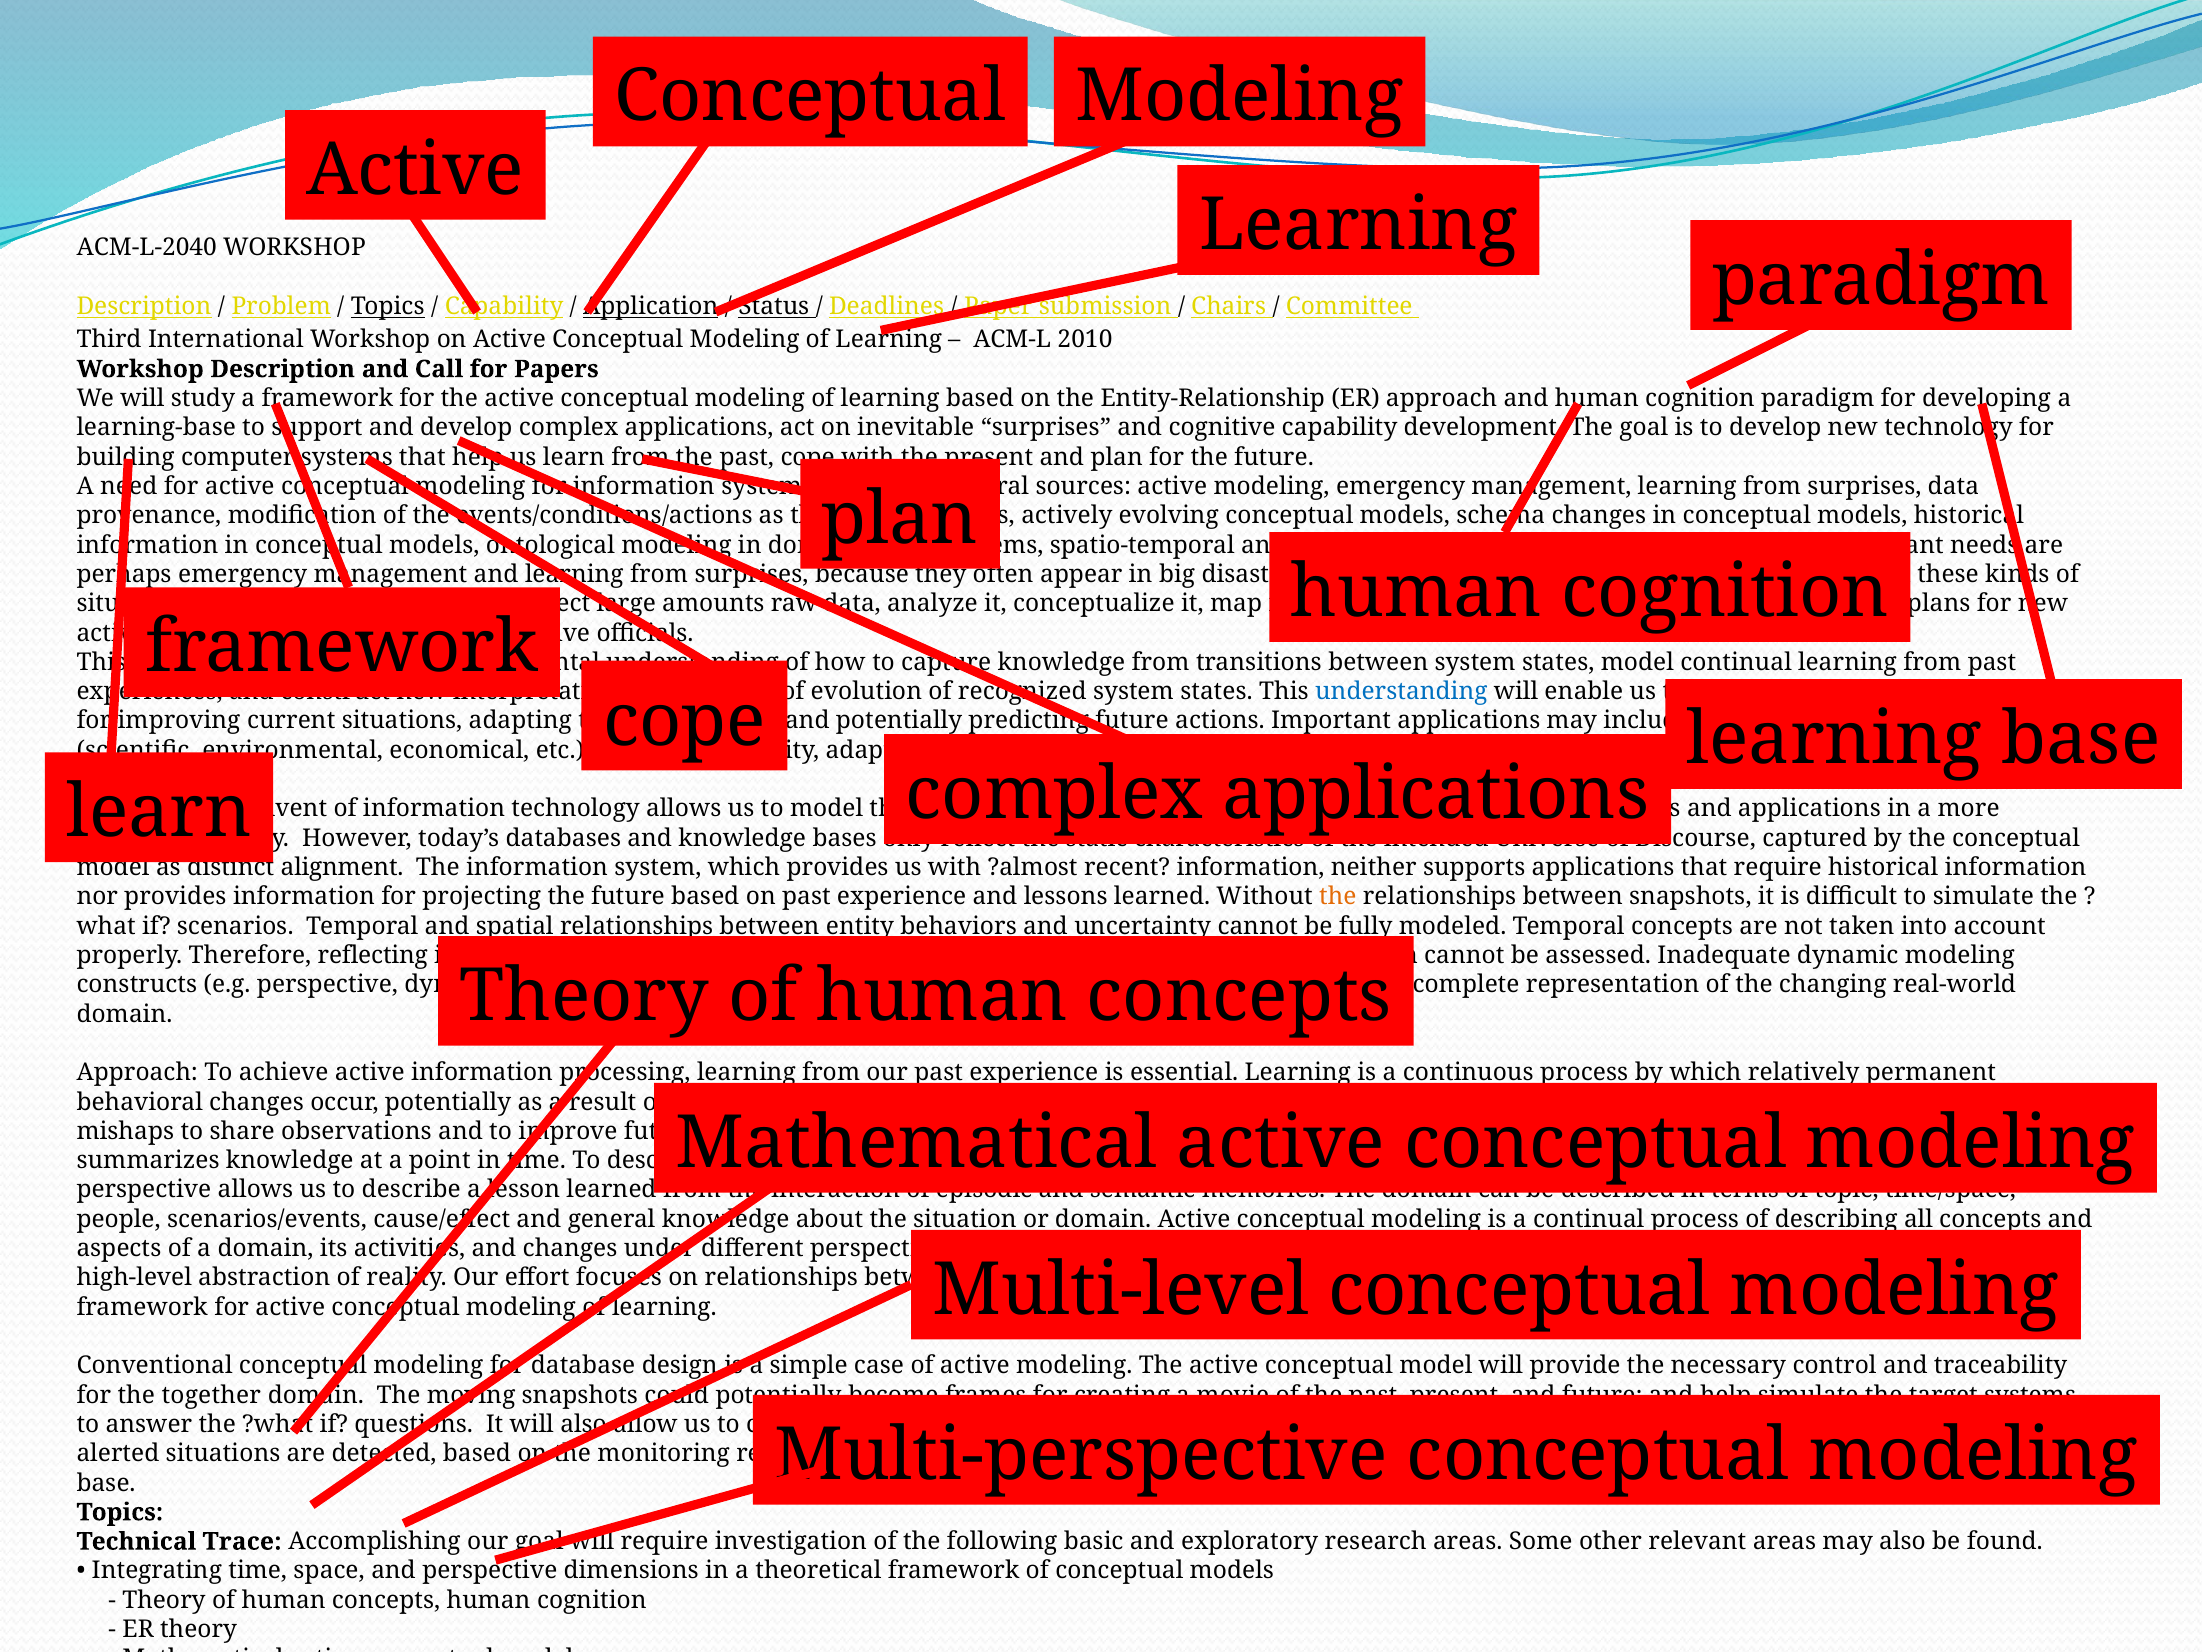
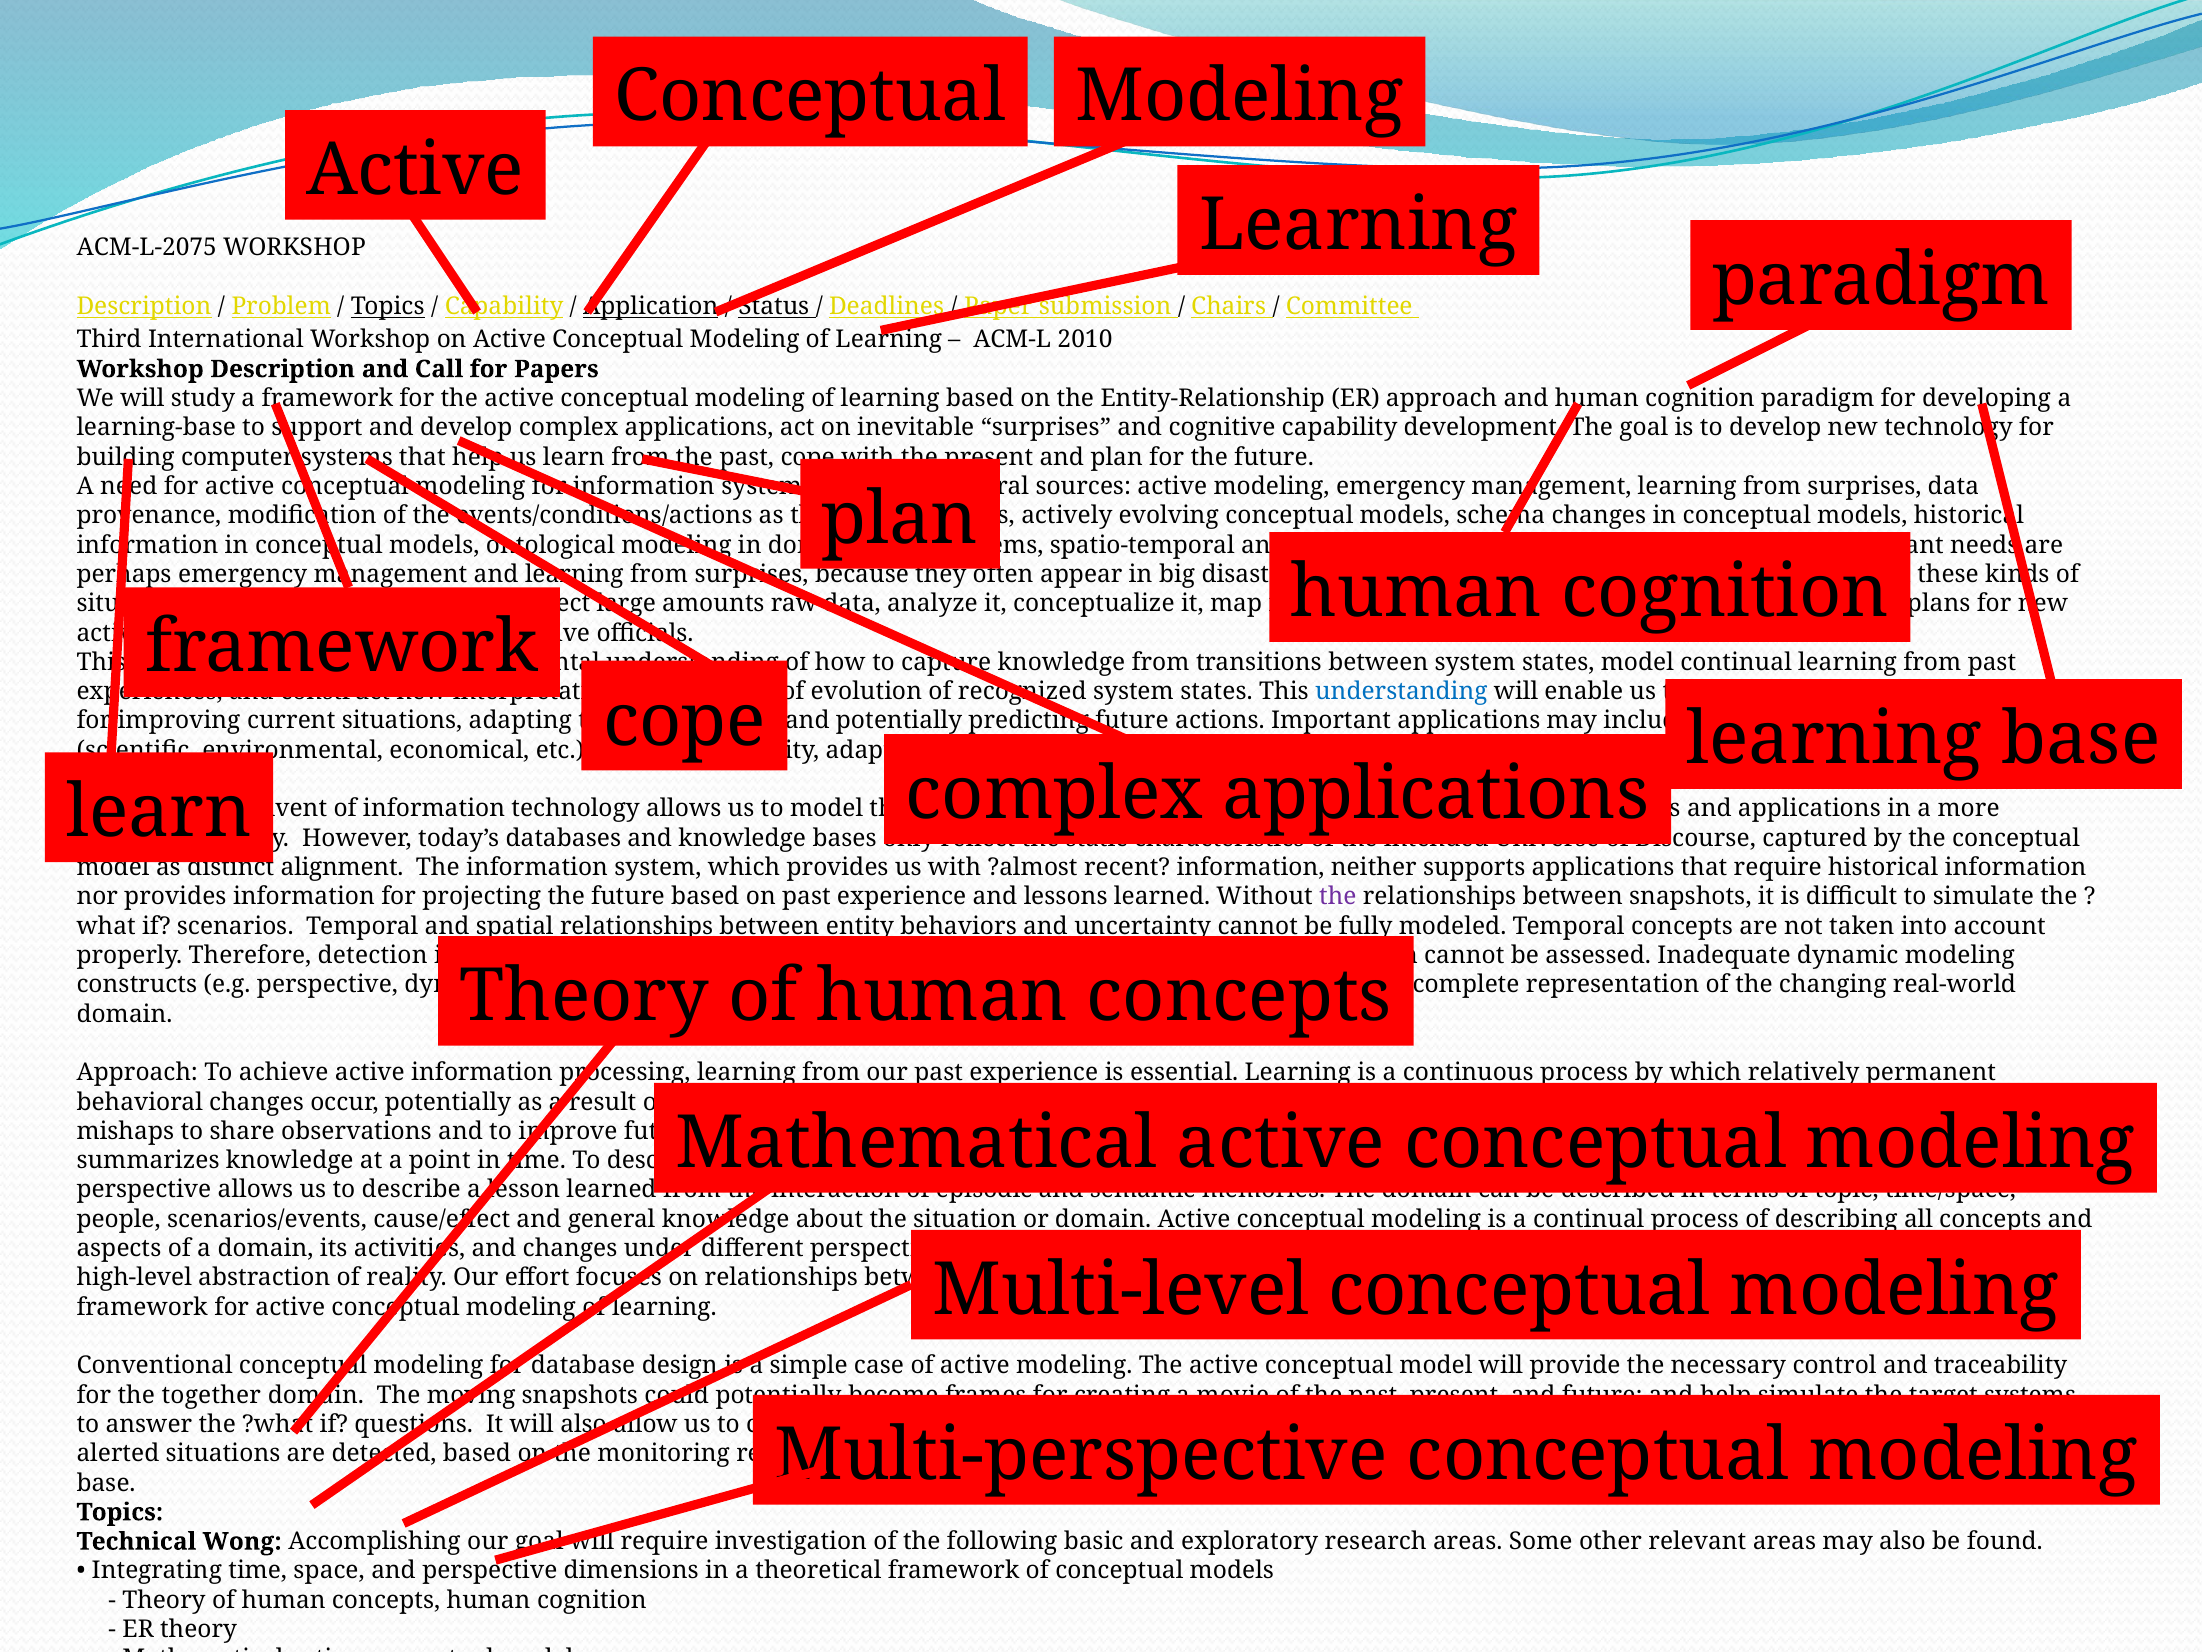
ACM-L-2040: ACM-L-2040 -> ACM-L-2075 (147, 247)
the colour: orange -> purple (1338, 896)
Therefore reflecting: reflecting -> detection (373, 955)
Technical Trace: Trace -> Wong (242, 1541)
